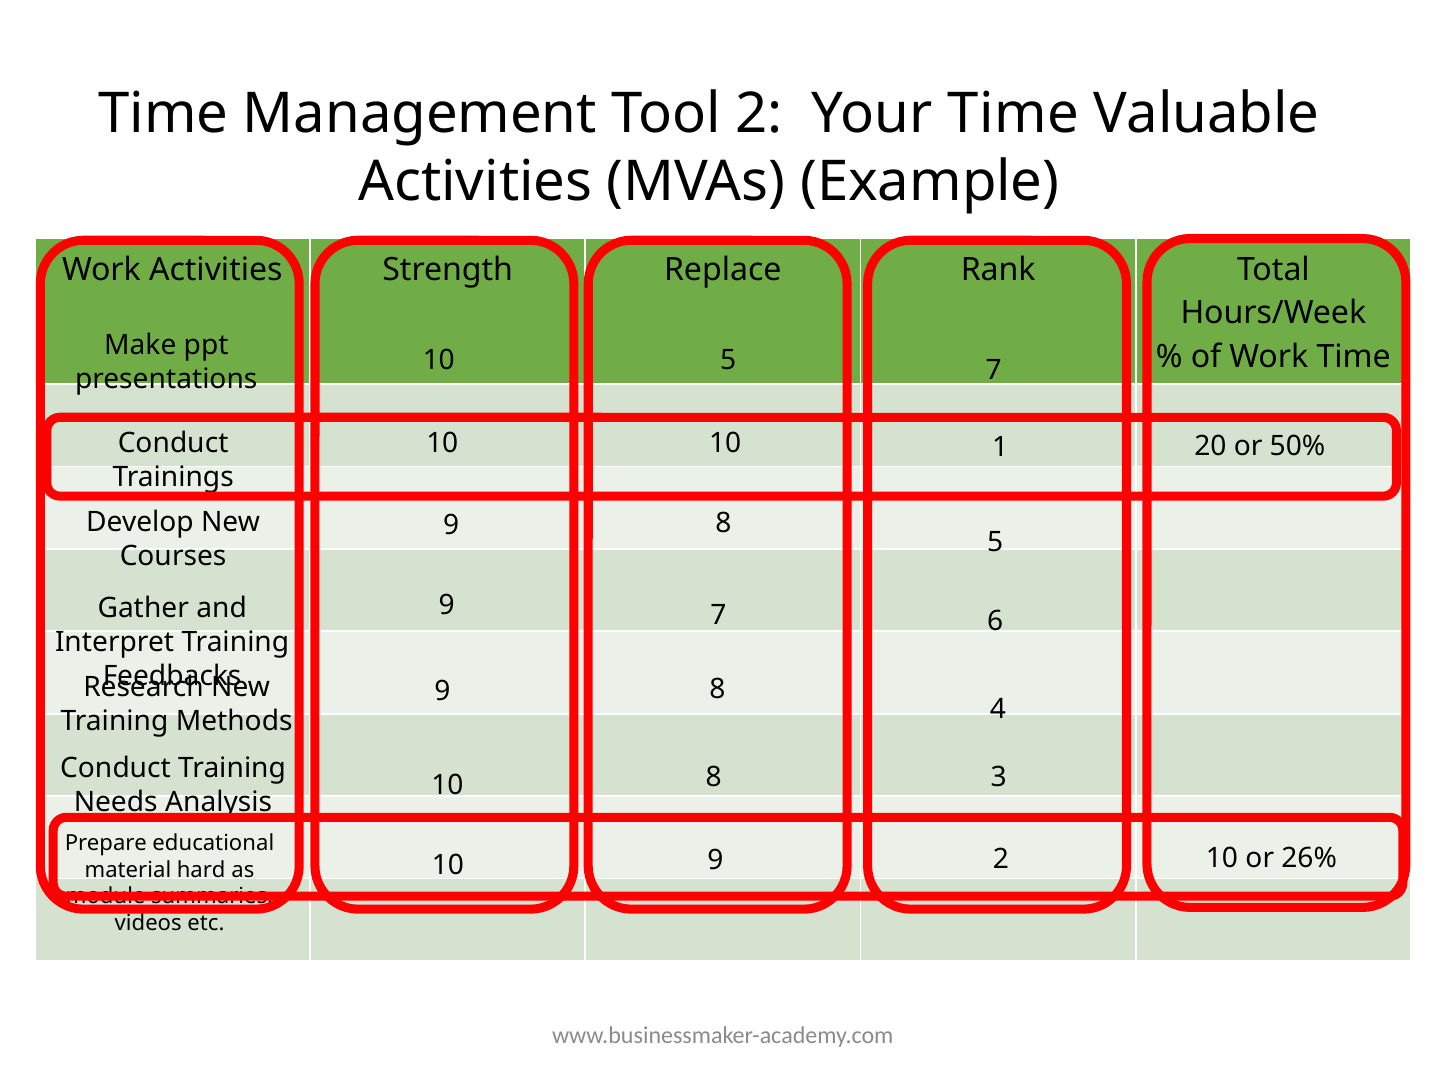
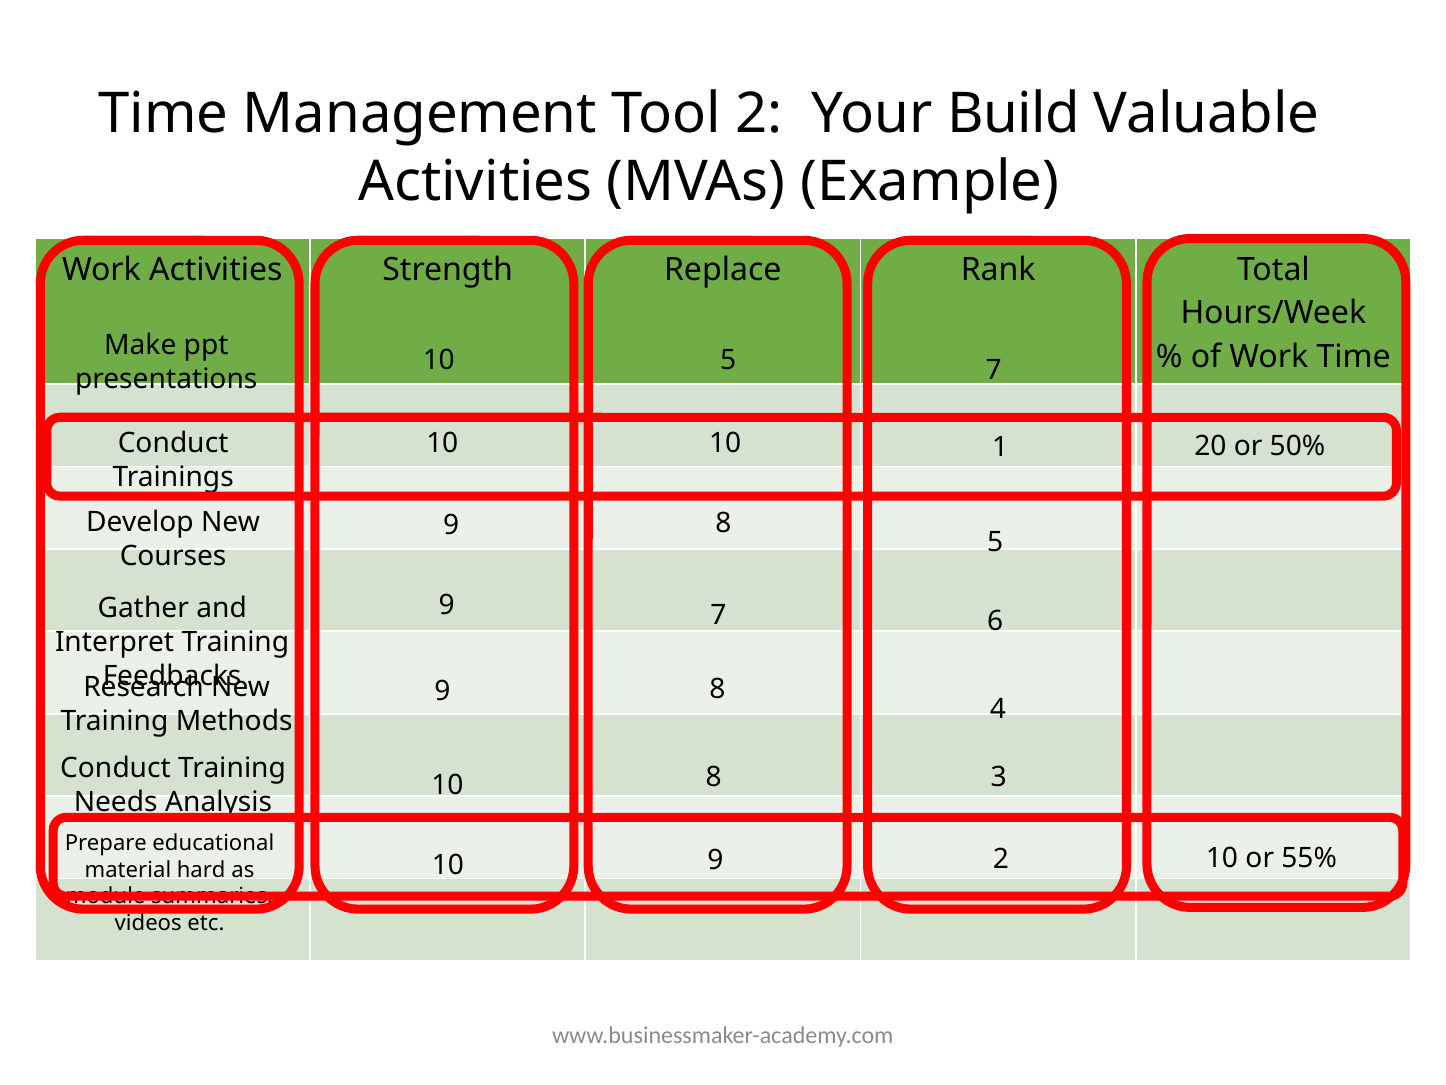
Your Time: Time -> Build (1014, 114)
26%: 26% -> 55% (1309, 858)
